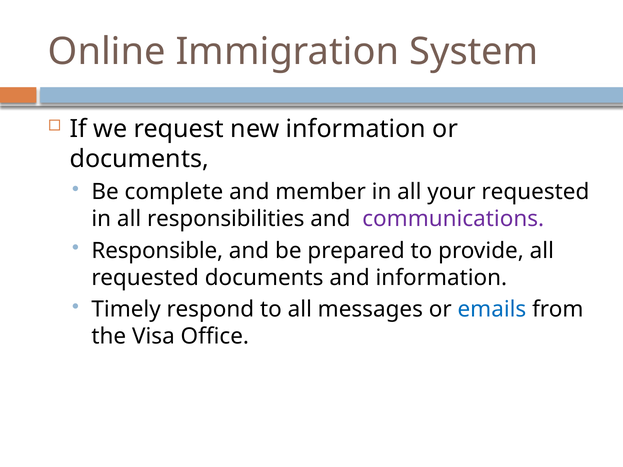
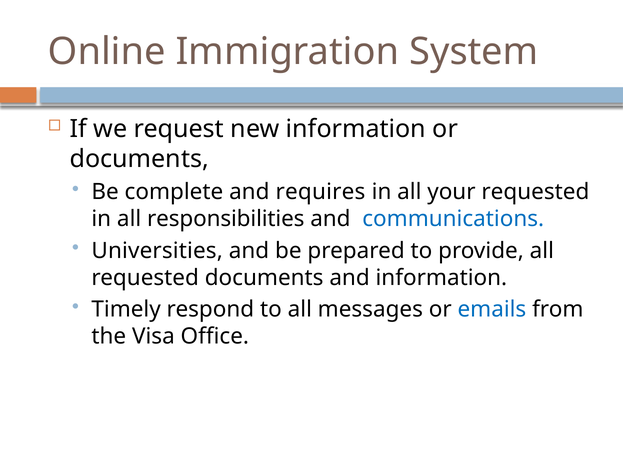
member: member -> requires (320, 192)
communications colour: purple -> blue (453, 219)
Responsible: Responsible -> Universities (157, 251)
